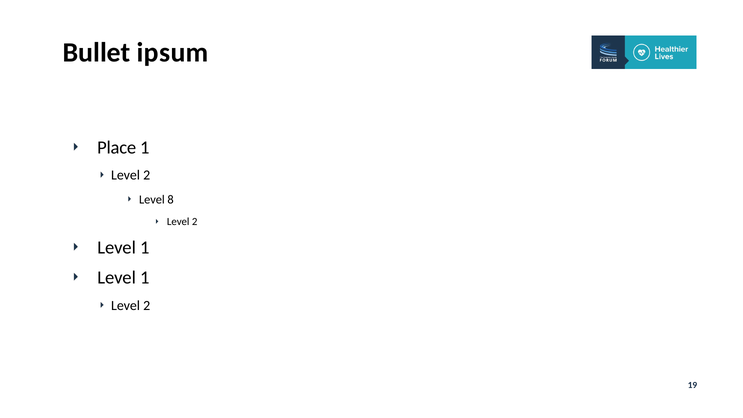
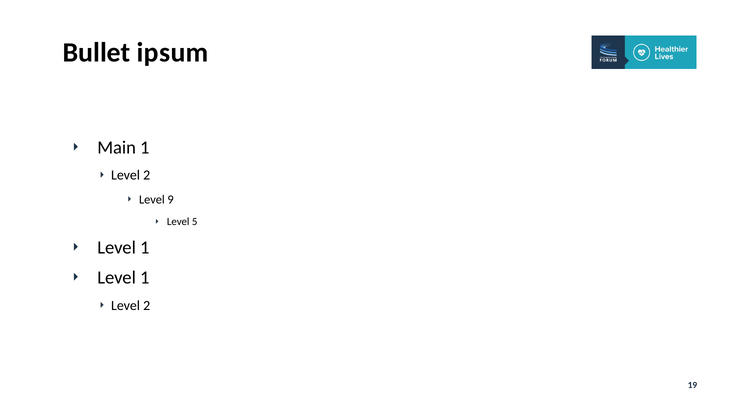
Place: Place -> Main (117, 148)
8: 8 -> 9 (171, 199)
2: 2 -> 5 (195, 222)
